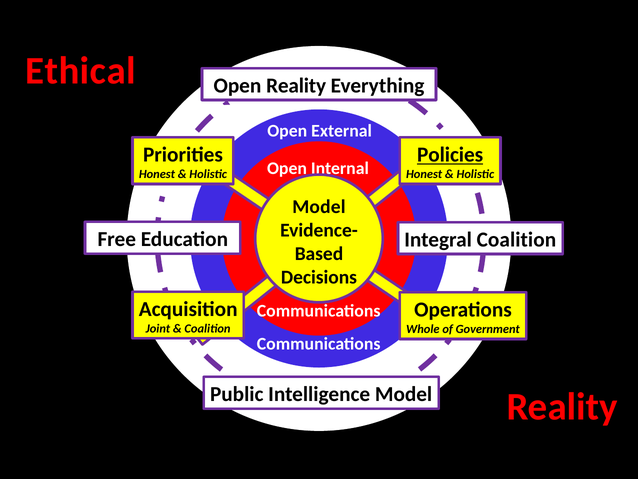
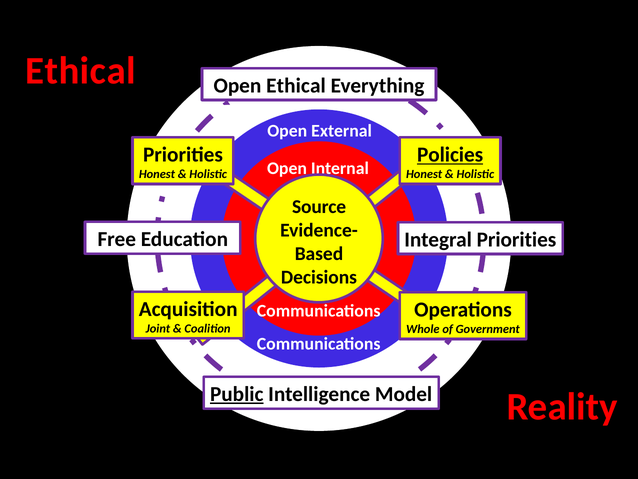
Open Reality: Reality -> Ethical (296, 85)
Model: Model -> Source (319, 207)
Coalition: Coalition -> Priorities (516, 239)
Public underline: none -> present (237, 394)
